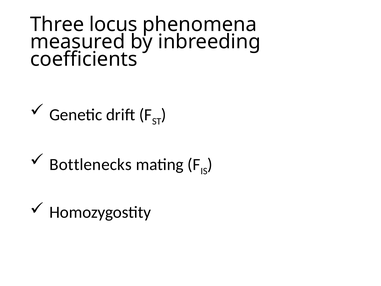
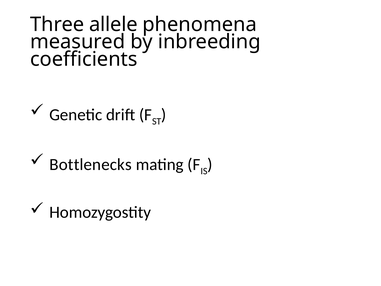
locus: locus -> allele (113, 24)
